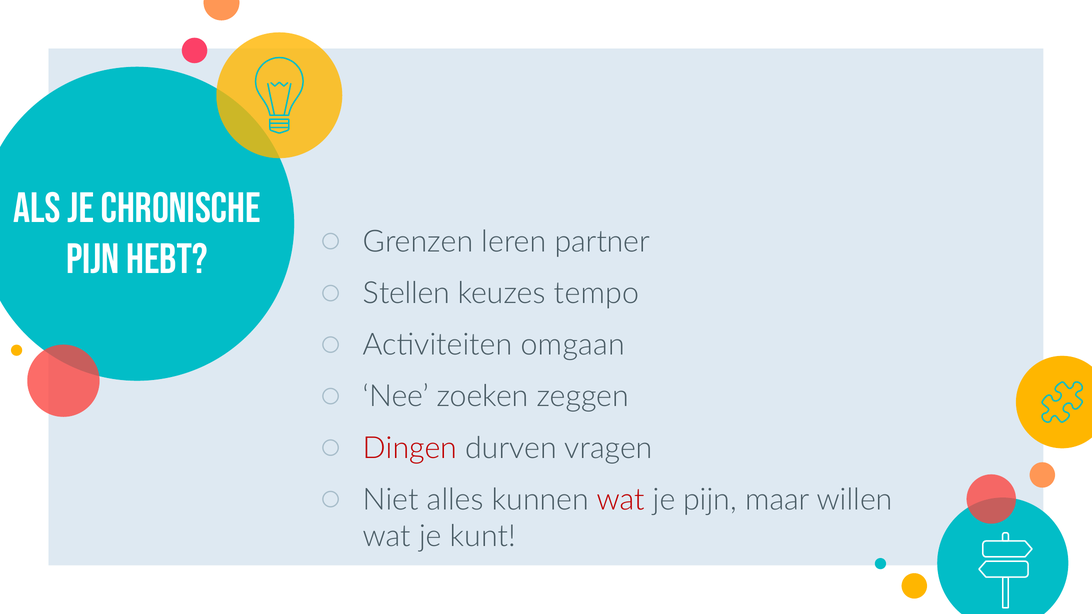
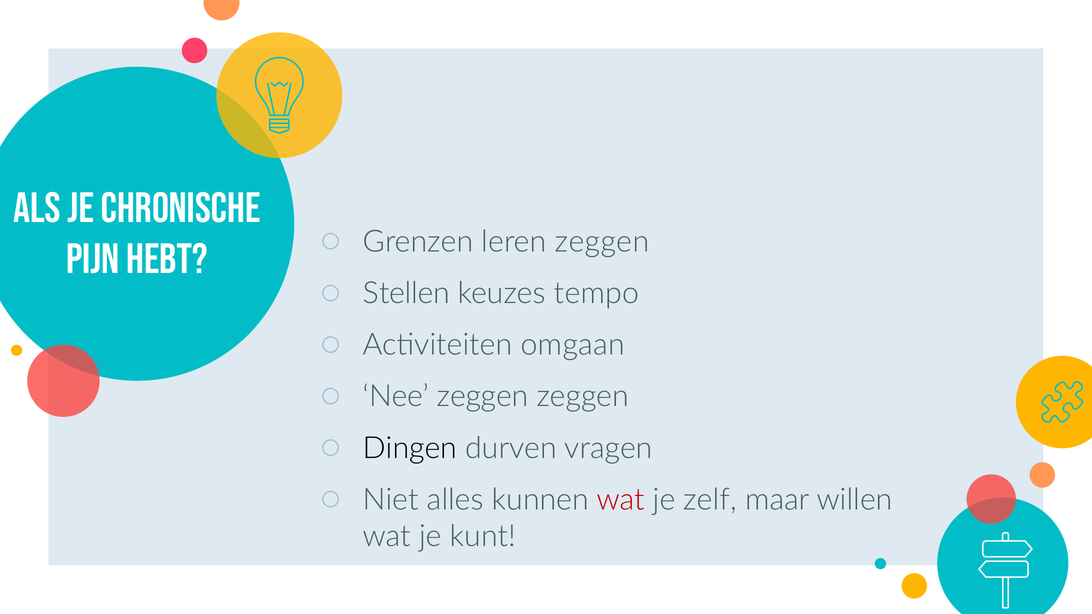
leren partner: partner -> zeggen (602, 242)
Nee zoeken: zoeken -> zeggen (483, 397)
Dingen colour: red -> black (410, 448)
je pijn: pijn -> zelf (710, 500)
